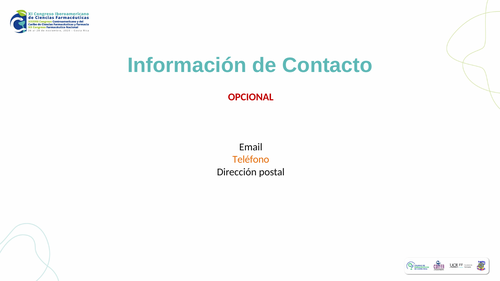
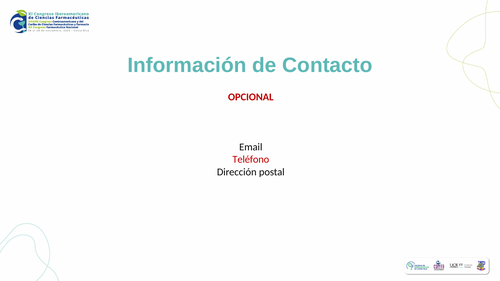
Teléfono colour: orange -> red (251, 160)
